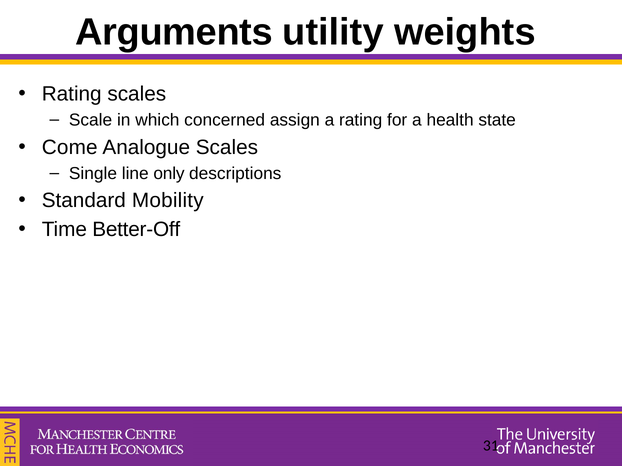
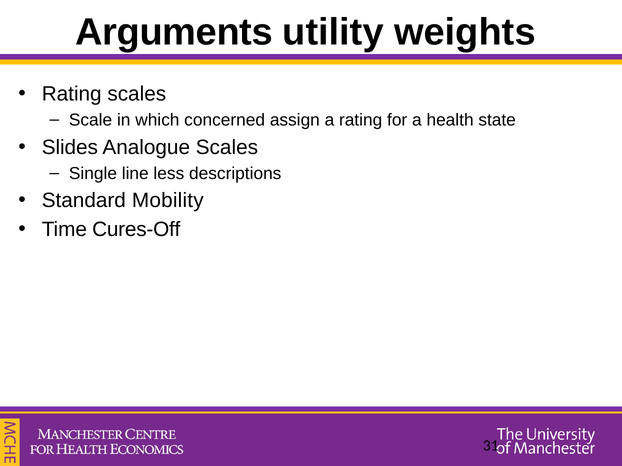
Come: Come -> Slides (70, 147)
only: only -> less (169, 174)
Better-Off: Better-Off -> Cures-Off (136, 230)
